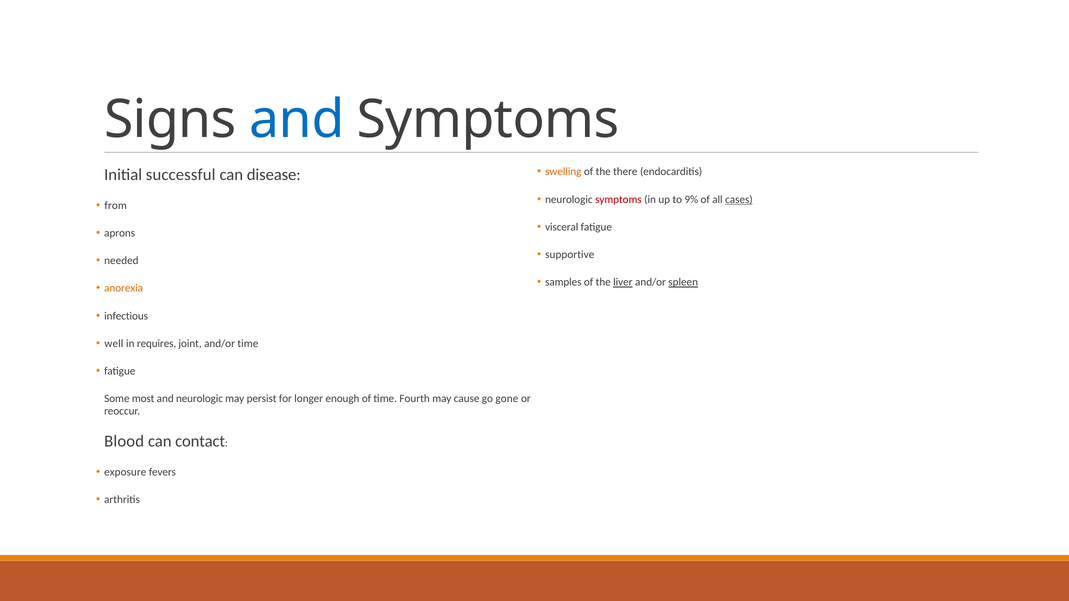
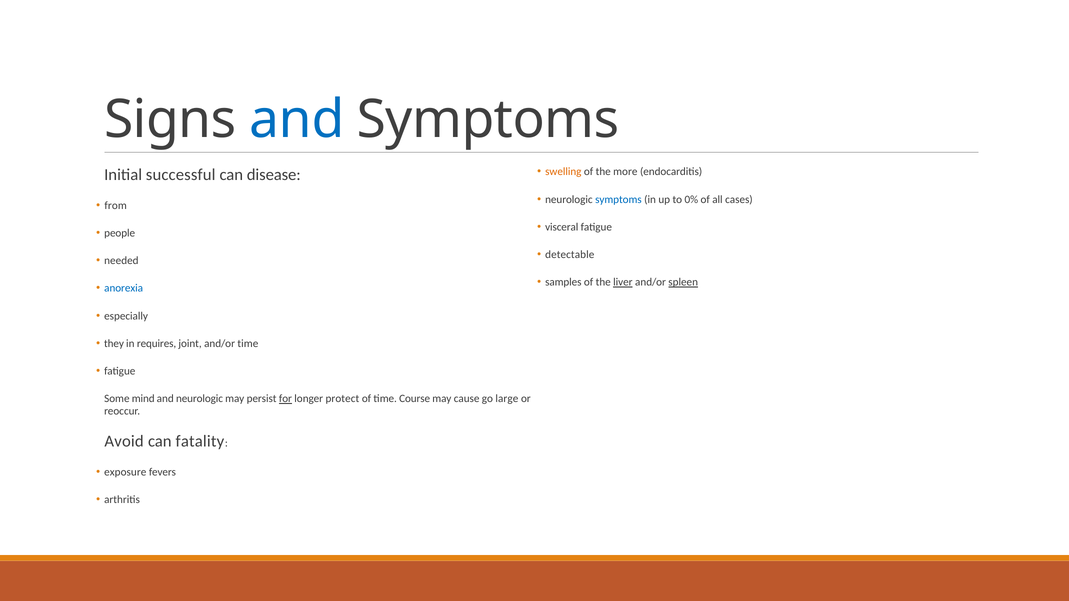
there: there -> more (625, 172)
symptoms colour: red -> blue (618, 199)
9%: 9% -> 0% (691, 199)
cases underline: present -> none (739, 199)
aprons: aprons -> people (120, 233)
supportive: supportive -> detectable (570, 255)
anorexia colour: orange -> blue (124, 288)
infectious: infectious -> especially (126, 316)
well: well -> they (114, 344)
most: most -> mind (143, 399)
for underline: none -> present (285, 399)
enough: enough -> protect (342, 399)
Fourth: Fourth -> Course (415, 399)
gone: gone -> large (507, 399)
Blood: Blood -> Avoid (124, 442)
contact: contact -> fatality (200, 442)
